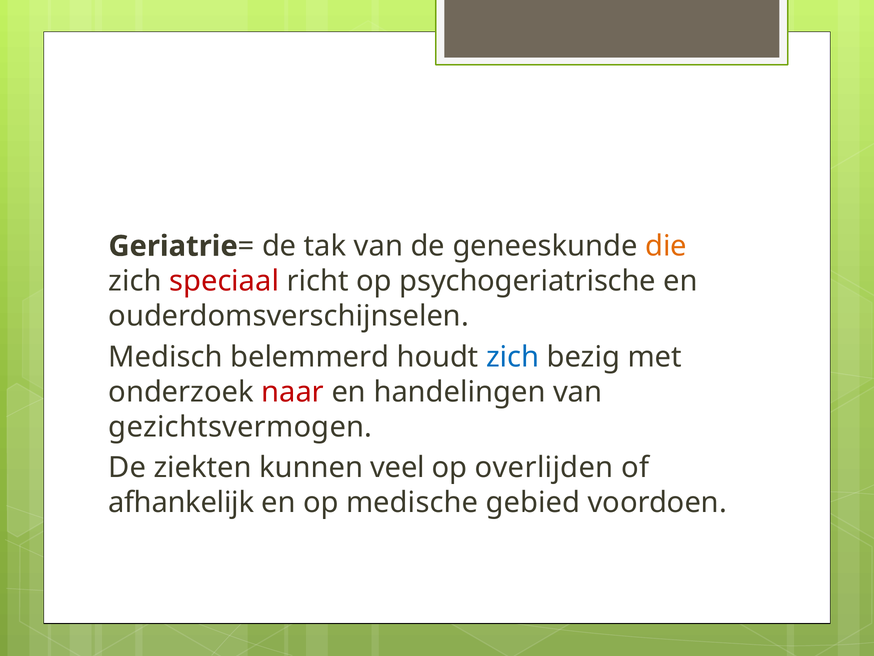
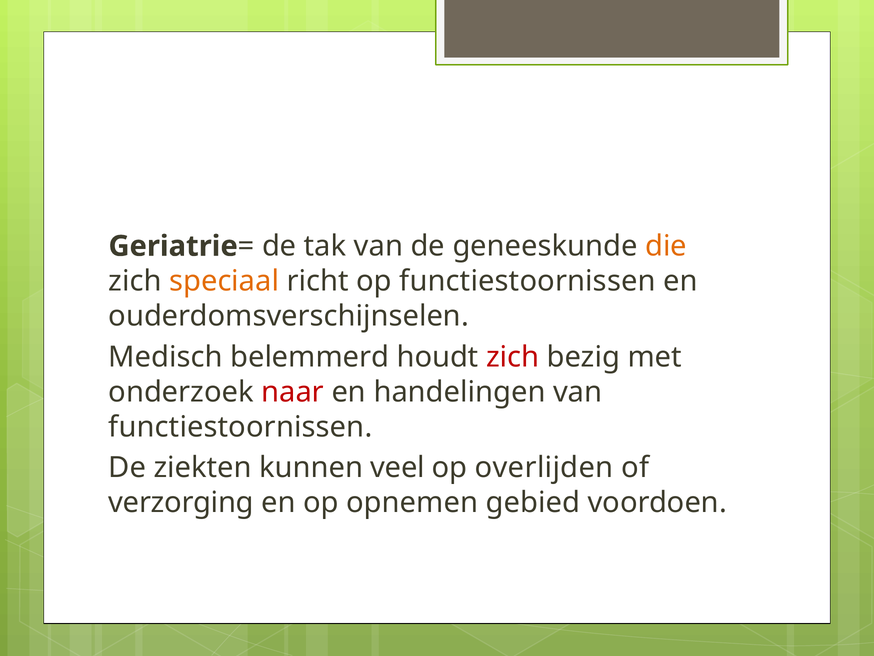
speciaal colour: red -> orange (224, 281)
op psychogeriatrische: psychogeriatrische -> functiestoornissen (528, 281)
zich colour: blue -> red (513, 357)
gezichtsvermogen: gezichtsvermogen -> functiestoornissen (240, 427)
afhankelijk: afhankelijk -> verzorging (181, 502)
medische: medische -> opnemen (412, 502)
